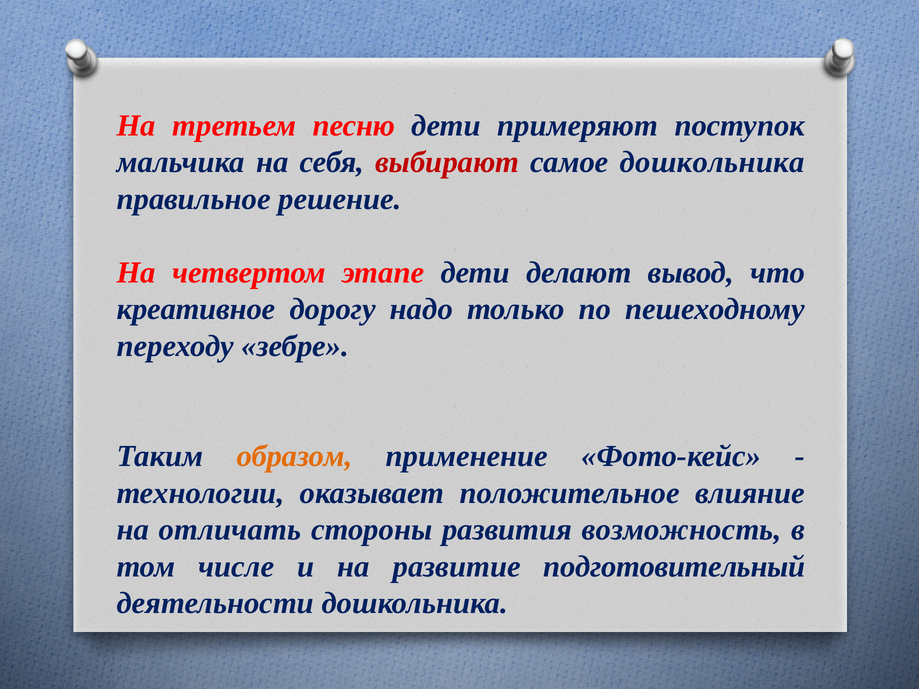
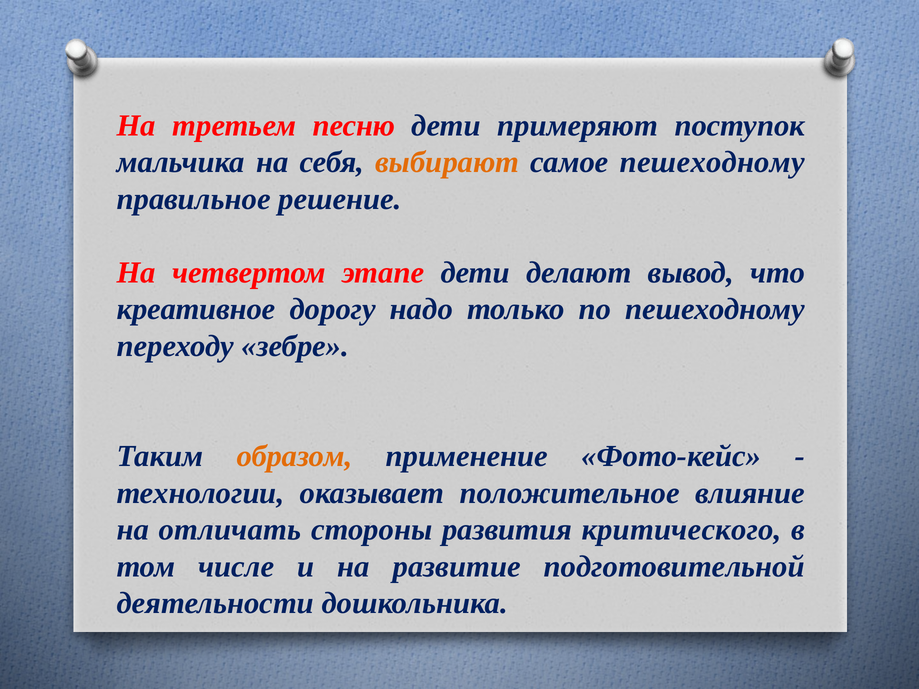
выбирают colour: red -> orange (447, 162)
самое дошкольника: дошкольника -> пешеходному (712, 162)
возможность: возможность -> критического (682, 530)
подготовительный: подготовительный -> подготовительной (674, 567)
